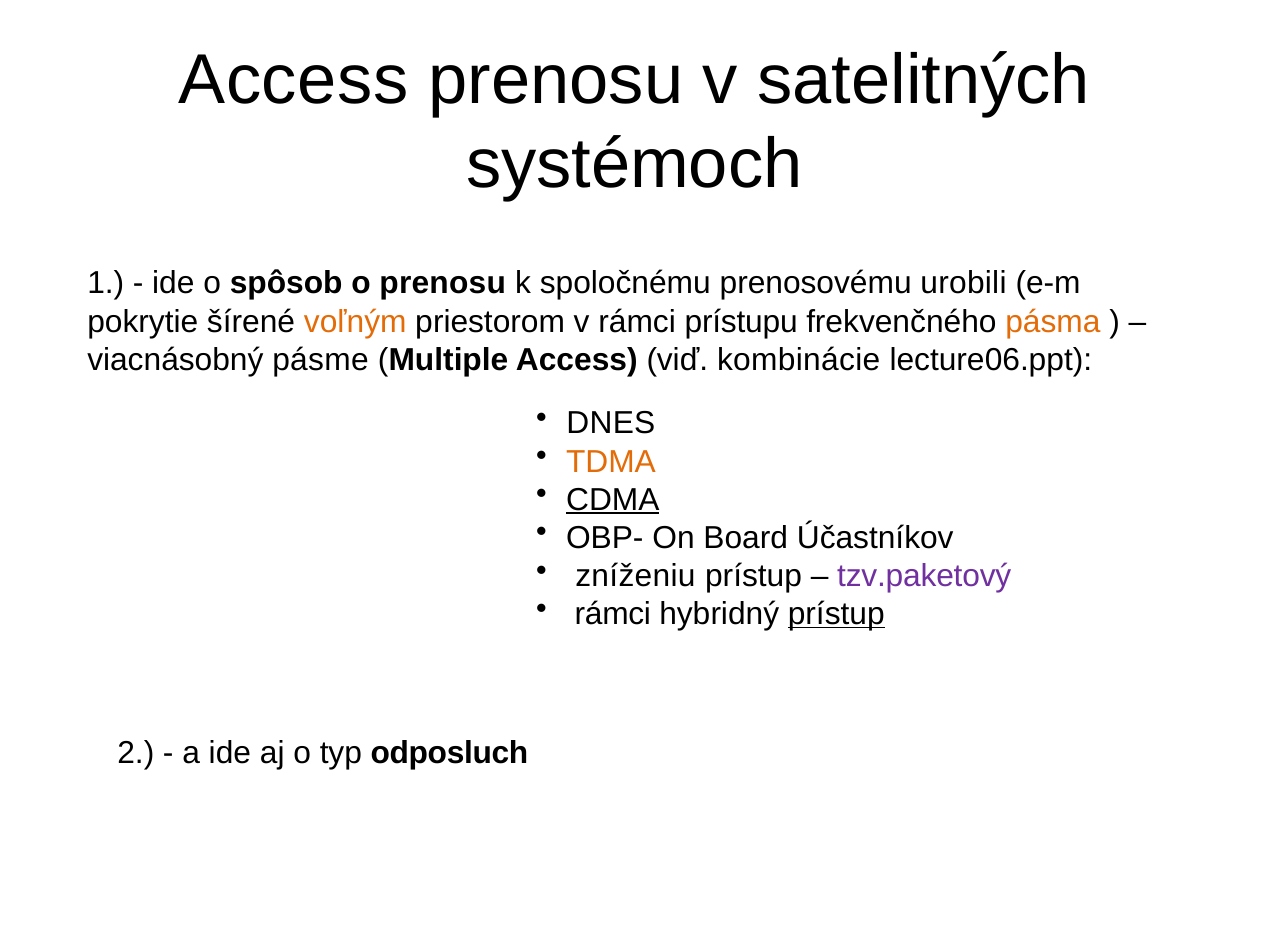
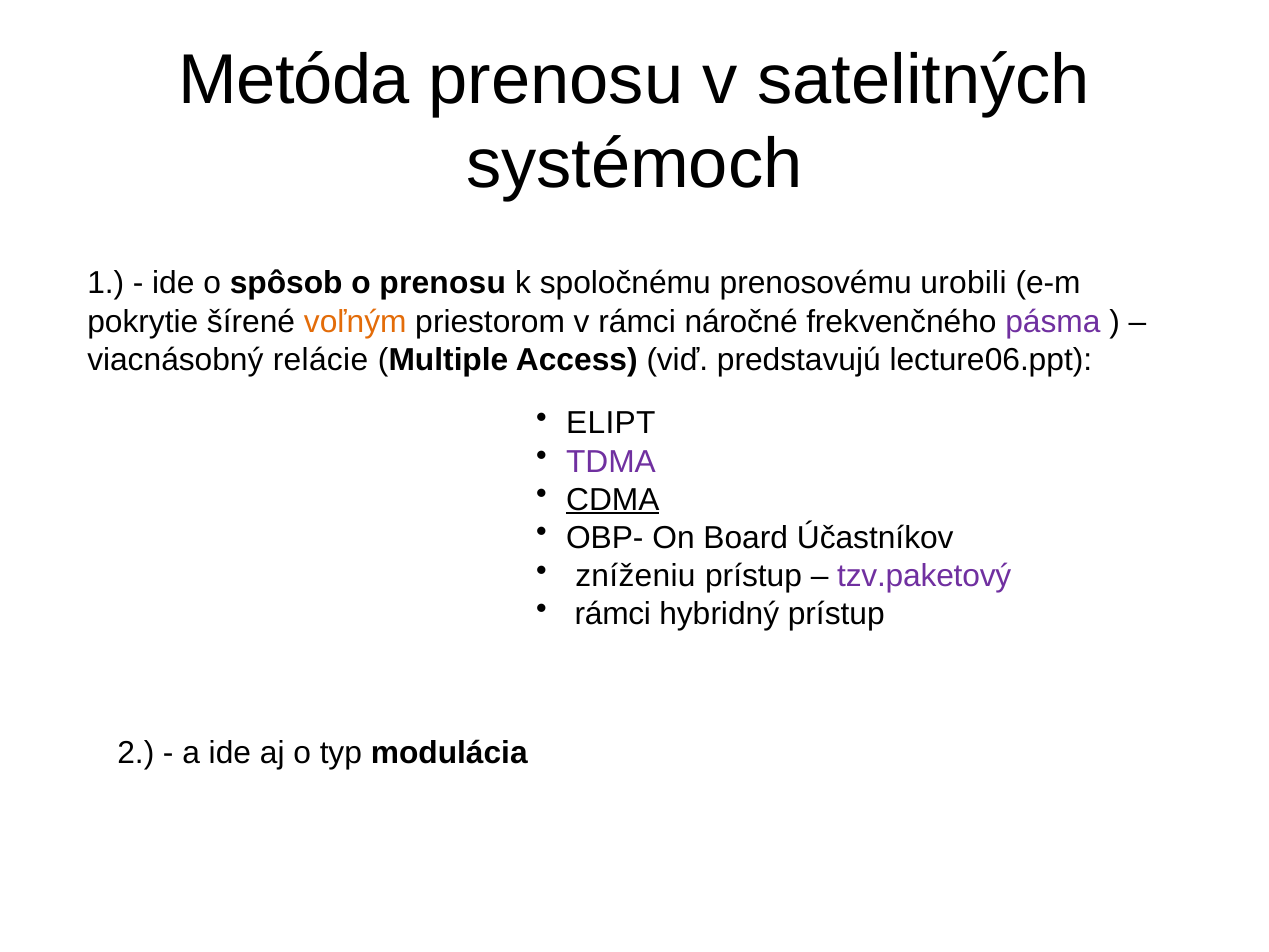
Access: Access -> Metóda (294, 80)
prístupu: prístupu -> náročné (741, 322)
pásma colour: orange -> purple (1053, 322)
pásme: pásme -> relácie (320, 360)
kombinácie: kombinácie -> predstavujú (799, 360)
DNES: DNES -> ELIPT (611, 423)
TDMA colour: orange -> purple (611, 461)
prístup underline: present -> none (836, 614)
odposluch: odposluch -> modulácia (449, 753)
